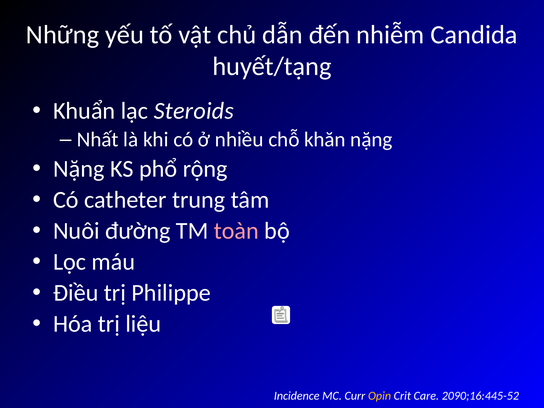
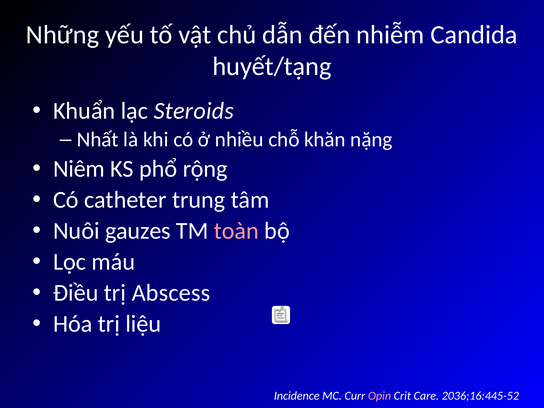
Nặng: Nặng -> Niêm (79, 169)
đường: đường -> gauzes (138, 231)
Philippe: Philippe -> Abscess (171, 293)
Opin colour: yellow -> pink (380, 396)
2090;16:445-52: 2090;16:445-52 -> 2036;16:445-52 (480, 396)
